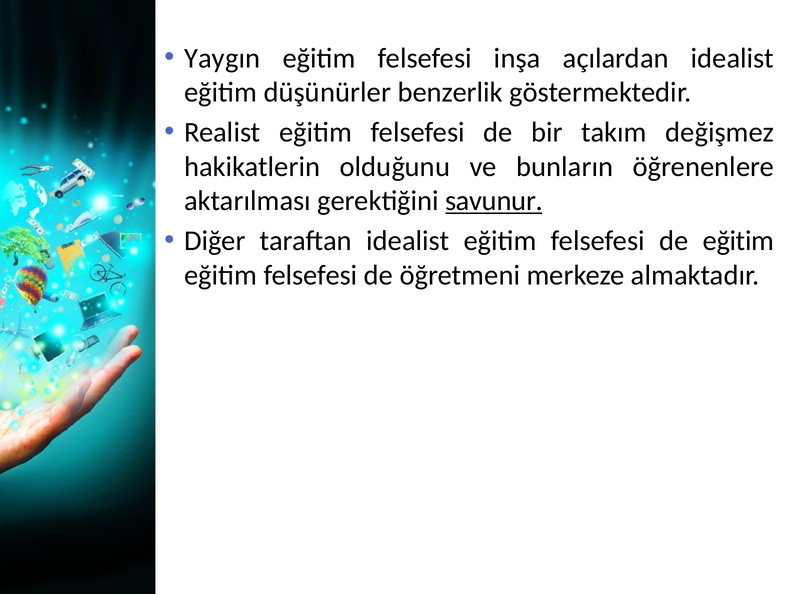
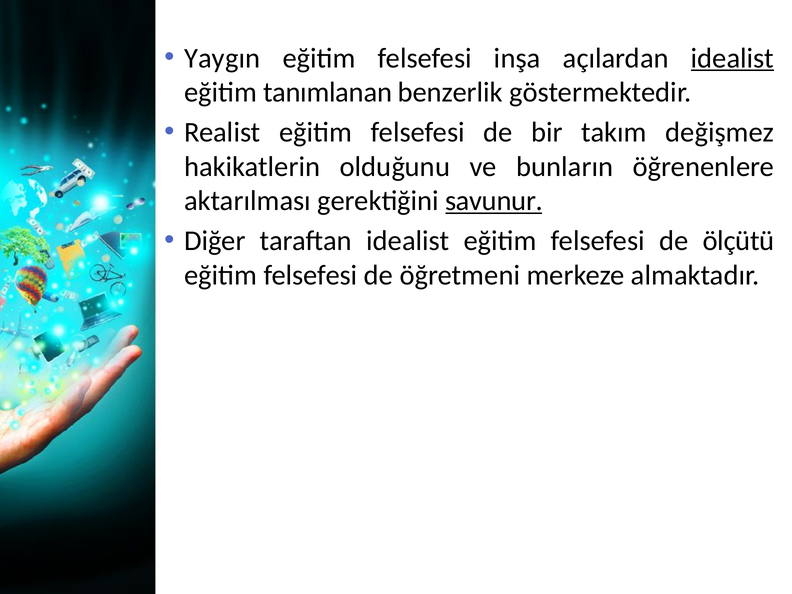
idealist underline: none -> present (732, 58)
düşünürler: düşünürler -> tanımlanan (328, 92)
de eğitim: eğitim -> ölçütü (738, 241)
